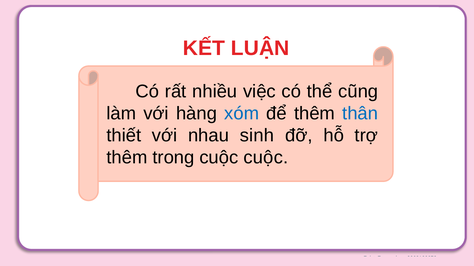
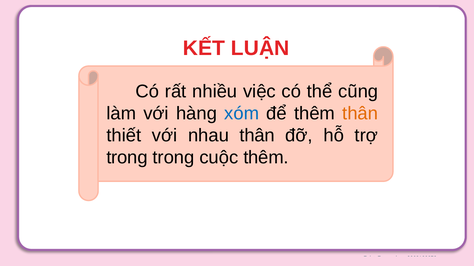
thân colour: blue -> orange (360, 114)
nhau sinh: sinh -> thân (257, 136)
thêm: thêm -> trong (127, 158)
cuộc cuộc: cuộc -> thêm (266, 158)
